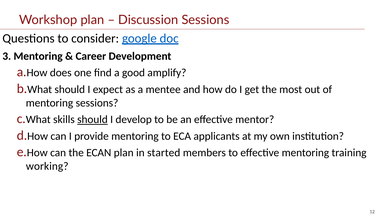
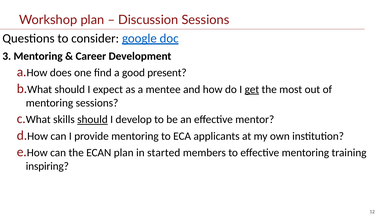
amplify: amplify -> present (167, 73)
get underline: none -> present (252, 89)
working: working -> inspiring (47, 166)
